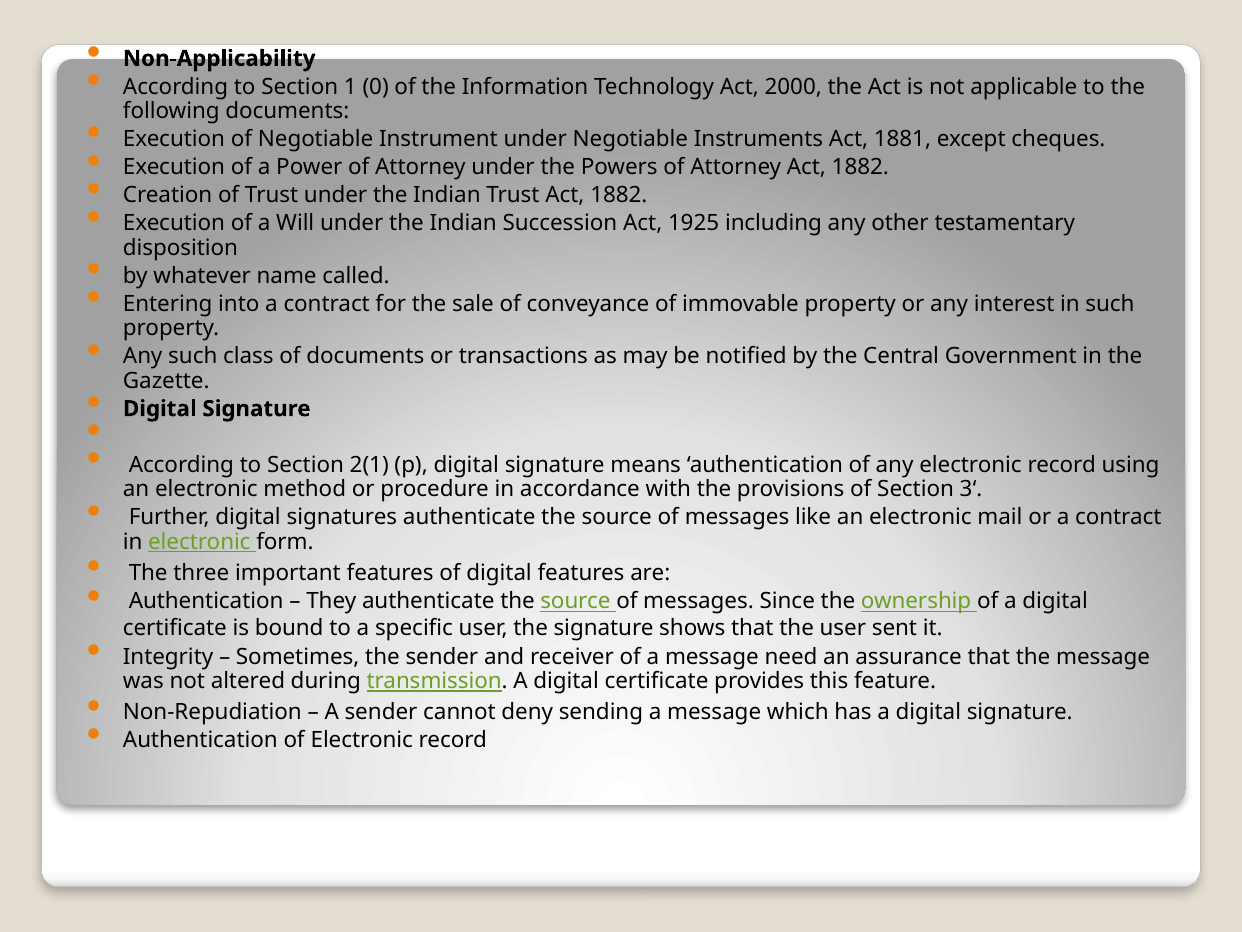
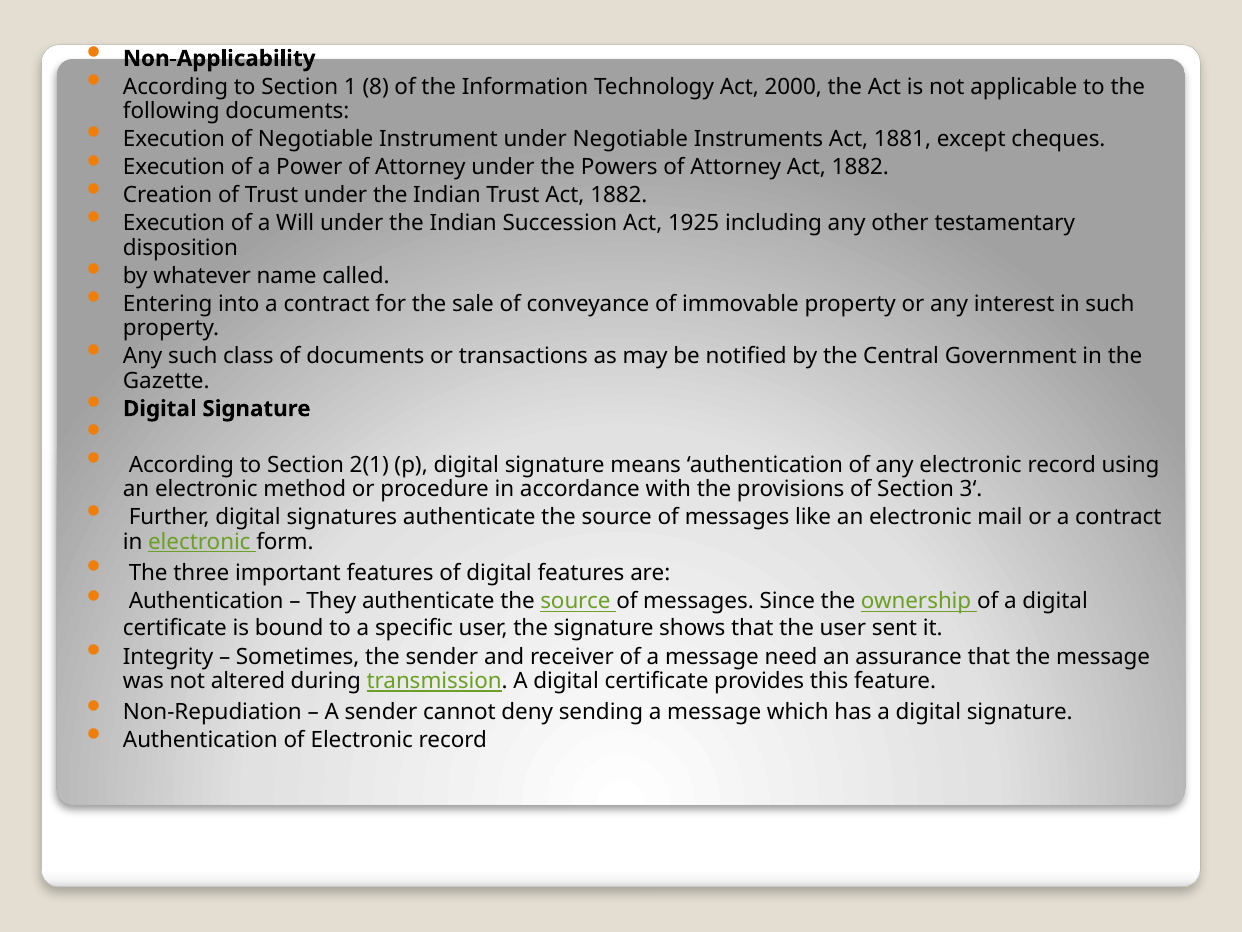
0: 0 -> 8 (376, 87)
